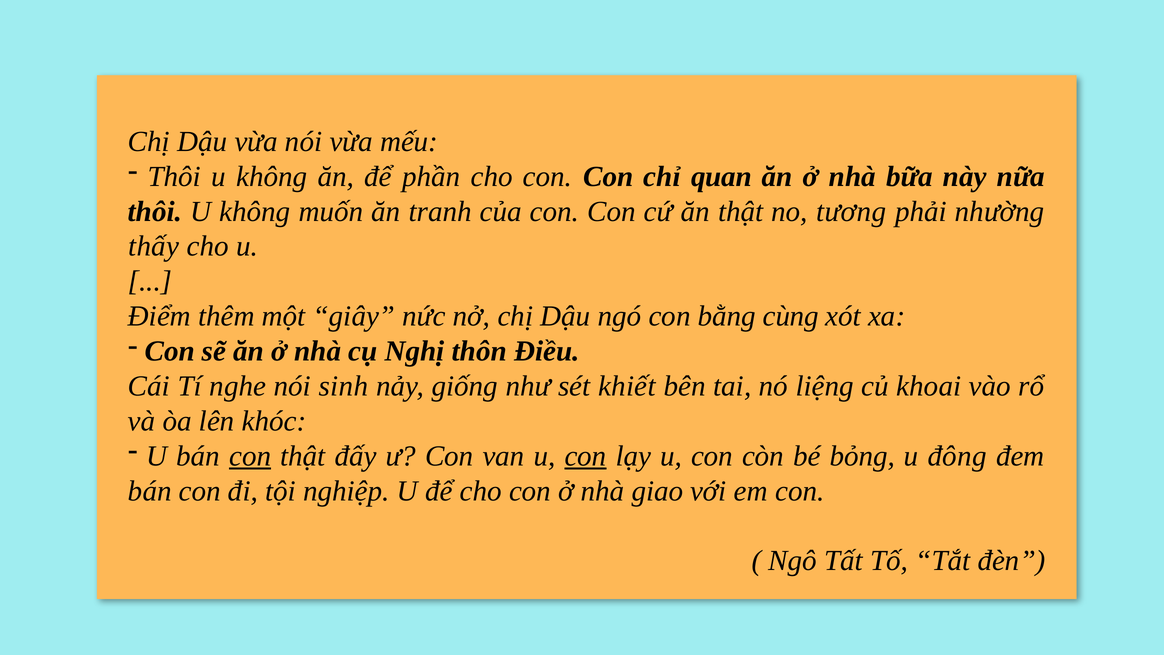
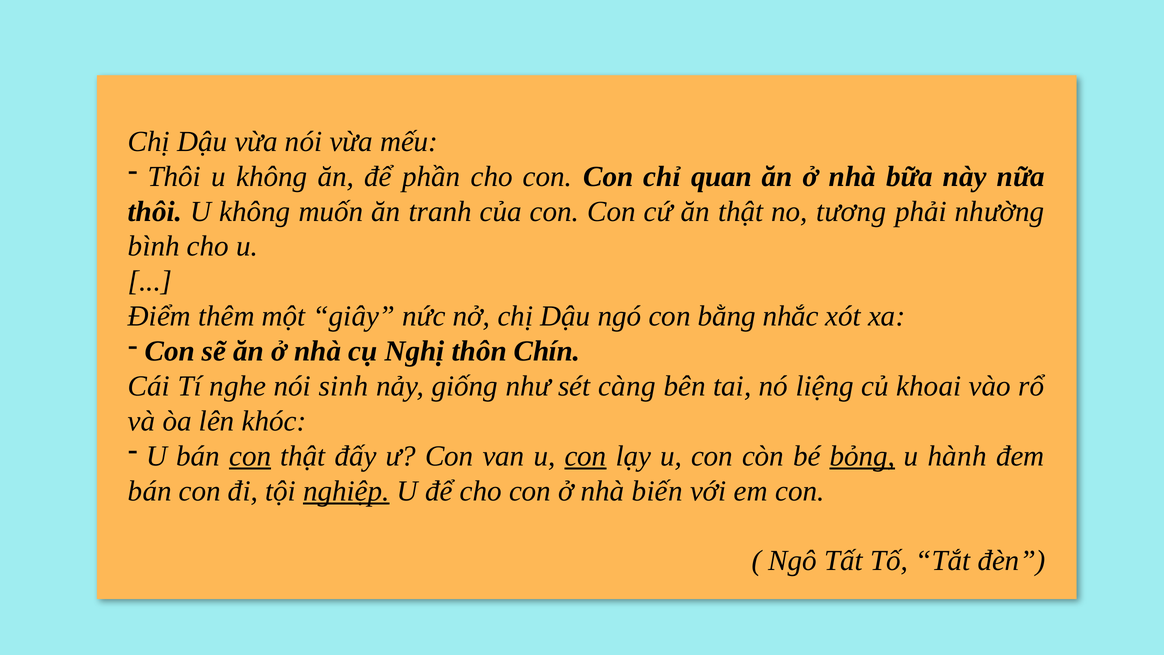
thấy: thấy -> bình (154, 246)
cùng: cùng -> nhắc (791, 316)
Điều: Điều -> Chín (547, 351)
khiết: khiết -> càng (627, 386)
bỏng underline: none -> present (862, 456)
đông: đông -> hành (957, 456)
nghiệp underline: none -> present (346, 491)
giao: giao -> biến (657, 491)
